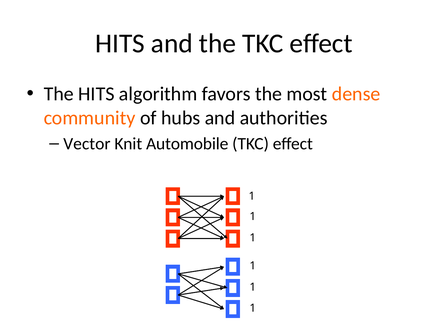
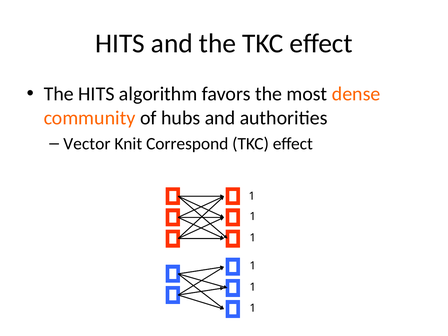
Automobile: Automobile -> Correspond (187, 144)
